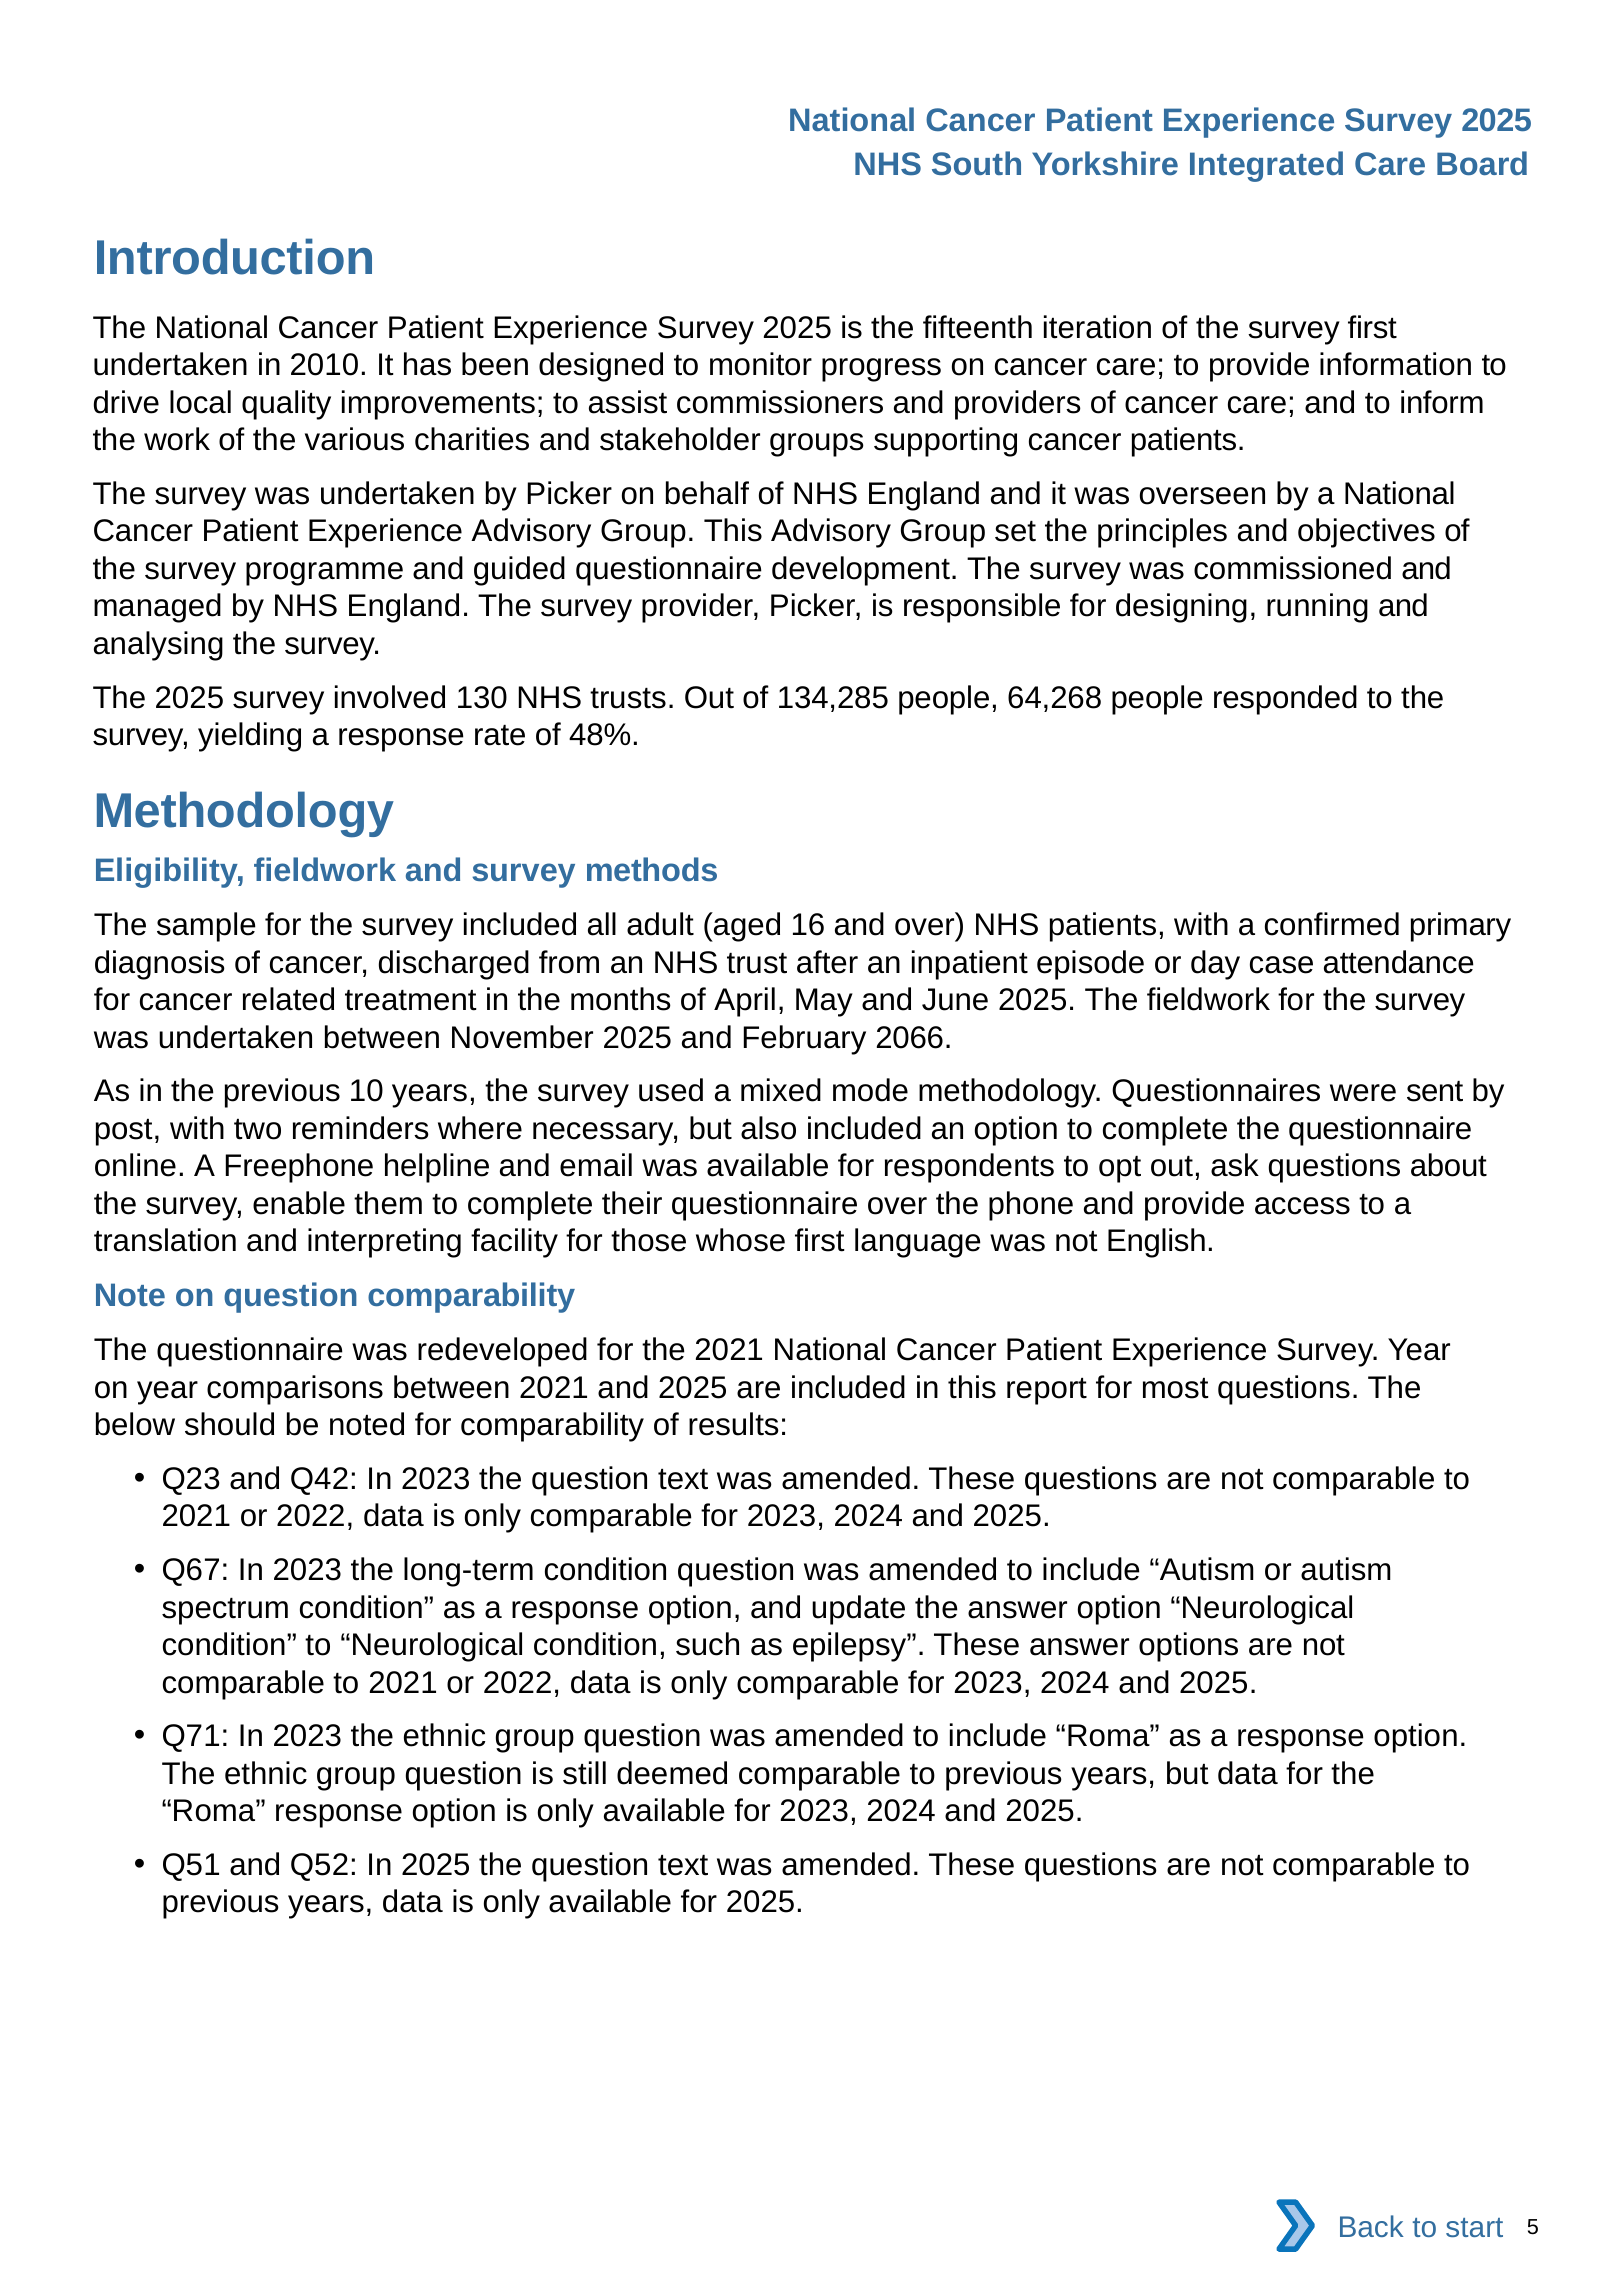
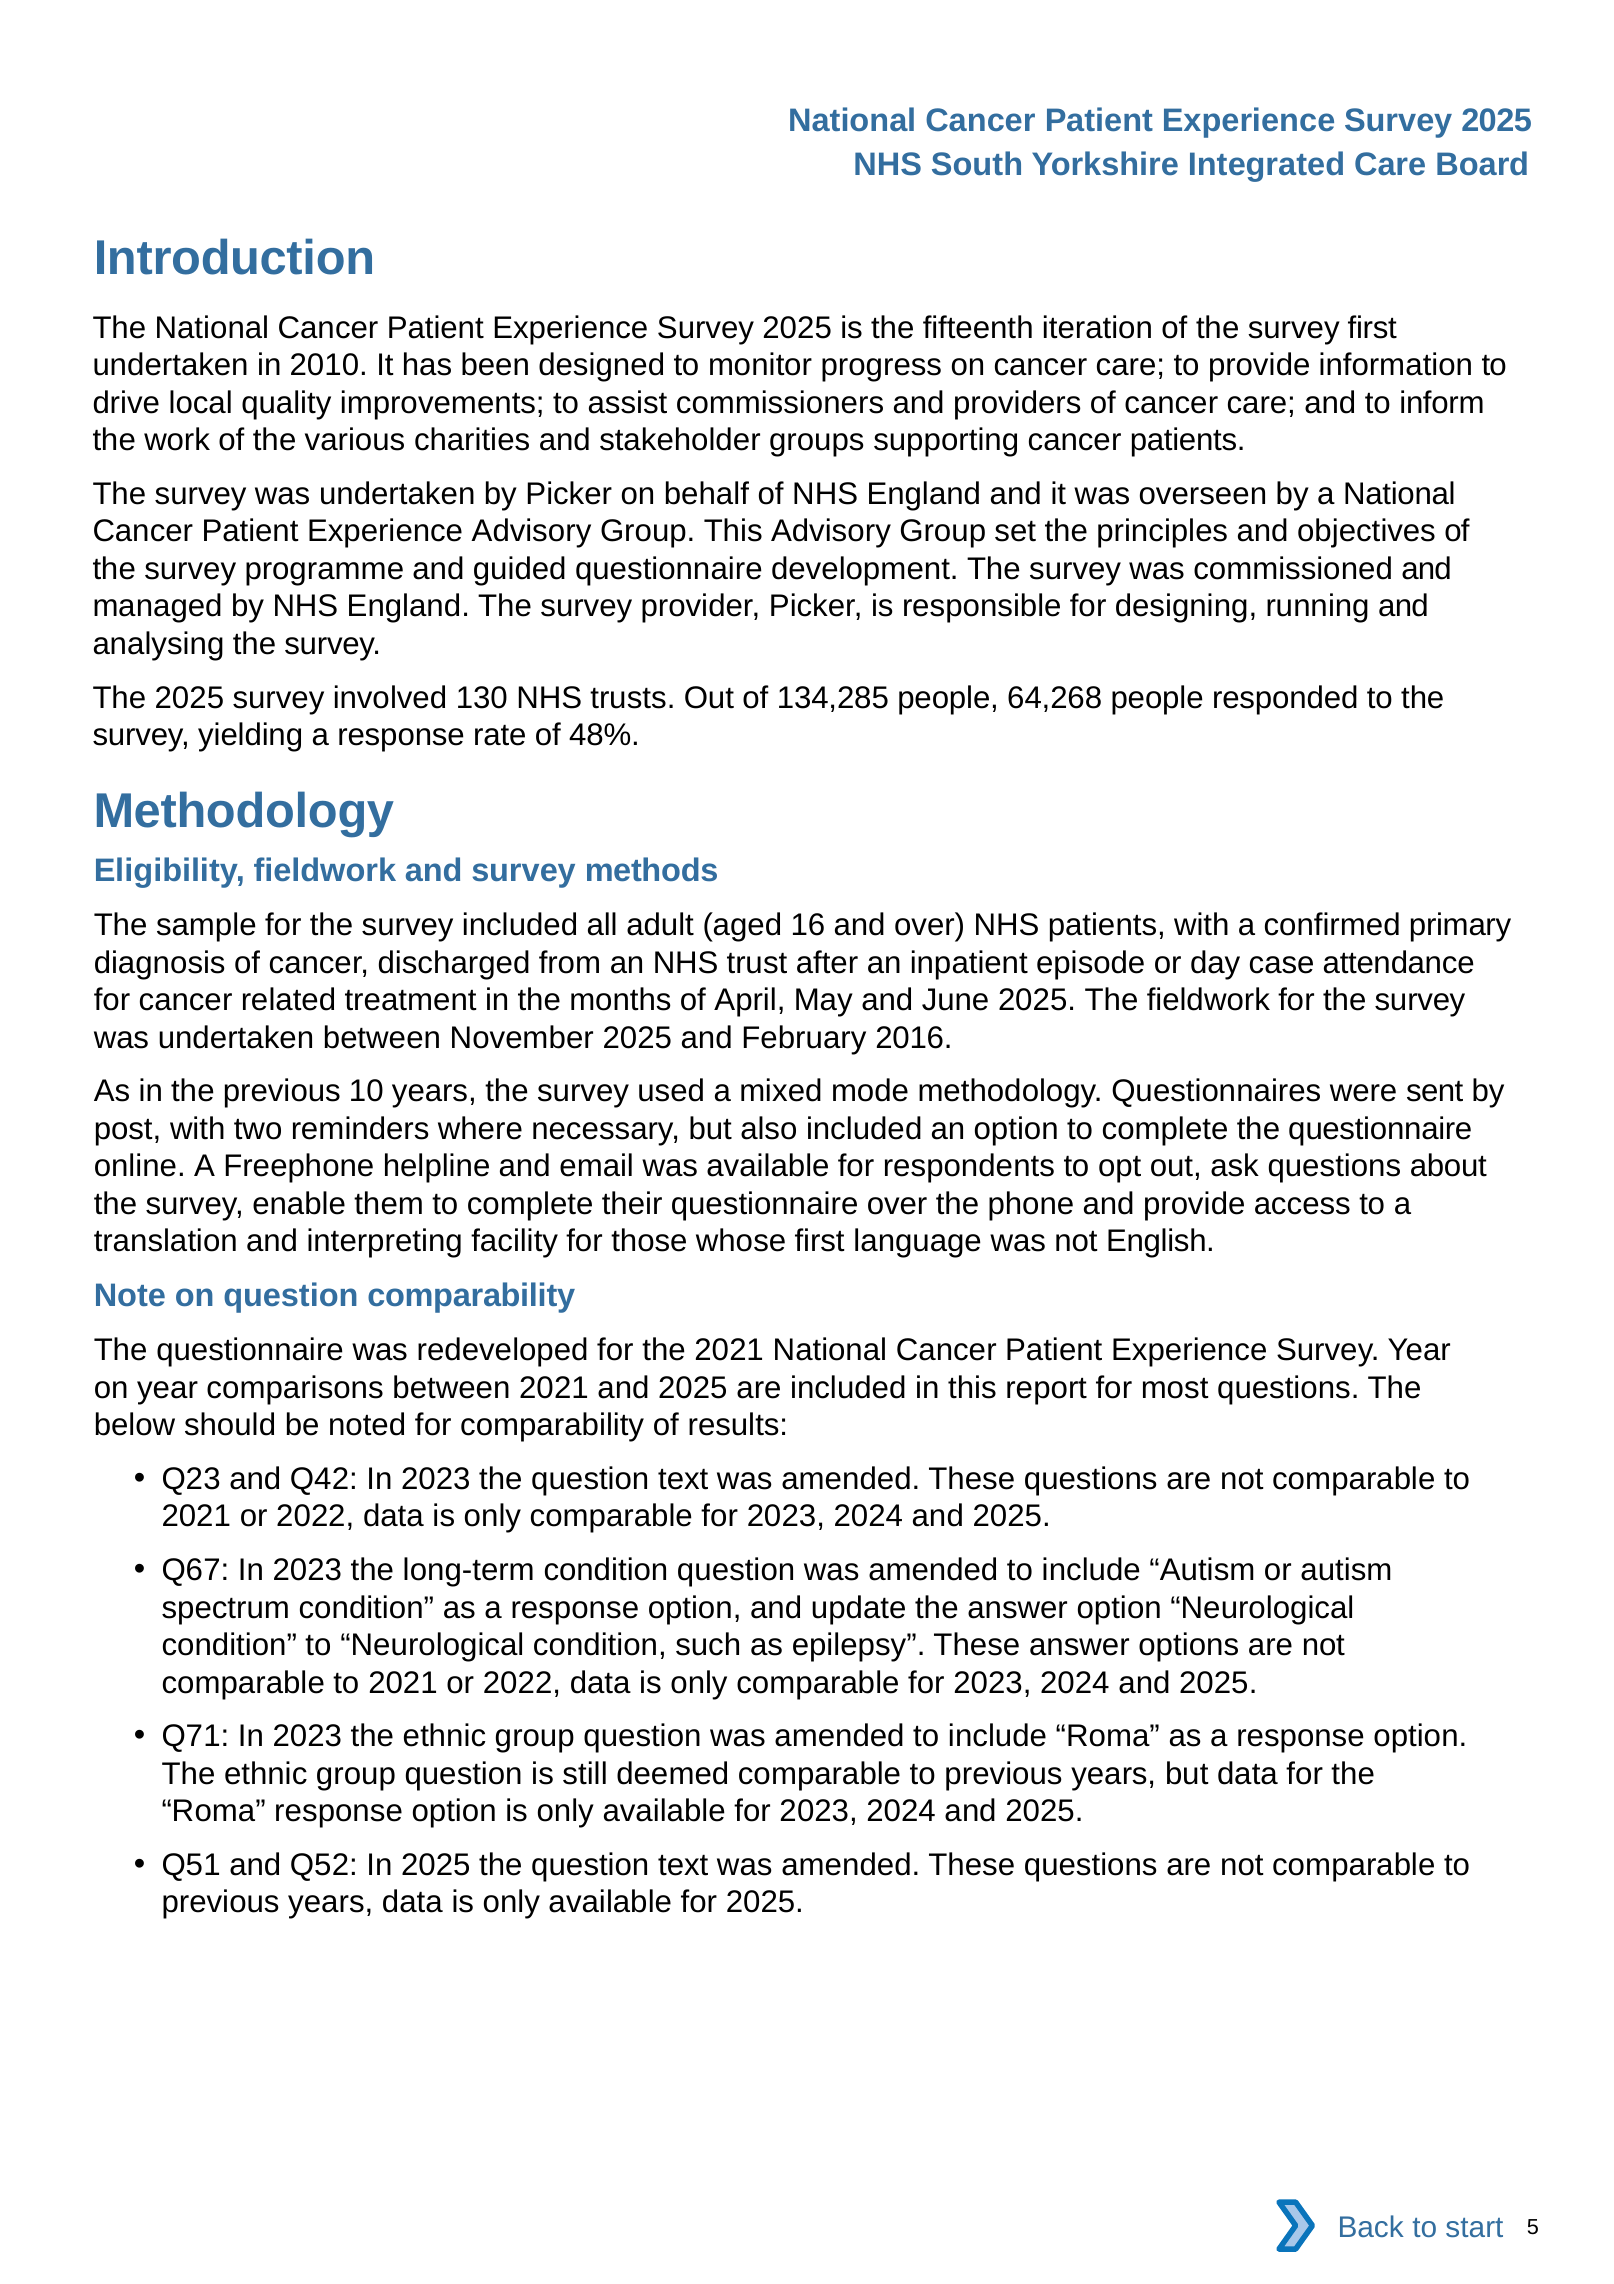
2066: 2066 -> 2016 (914, 1038)
